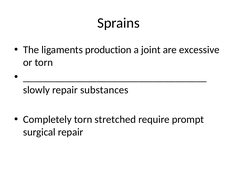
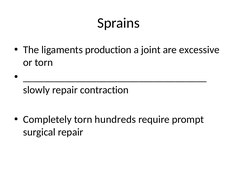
substances: substances -> contraction (104, 90)
stretched: stretched -> hundreds (115, 119)
